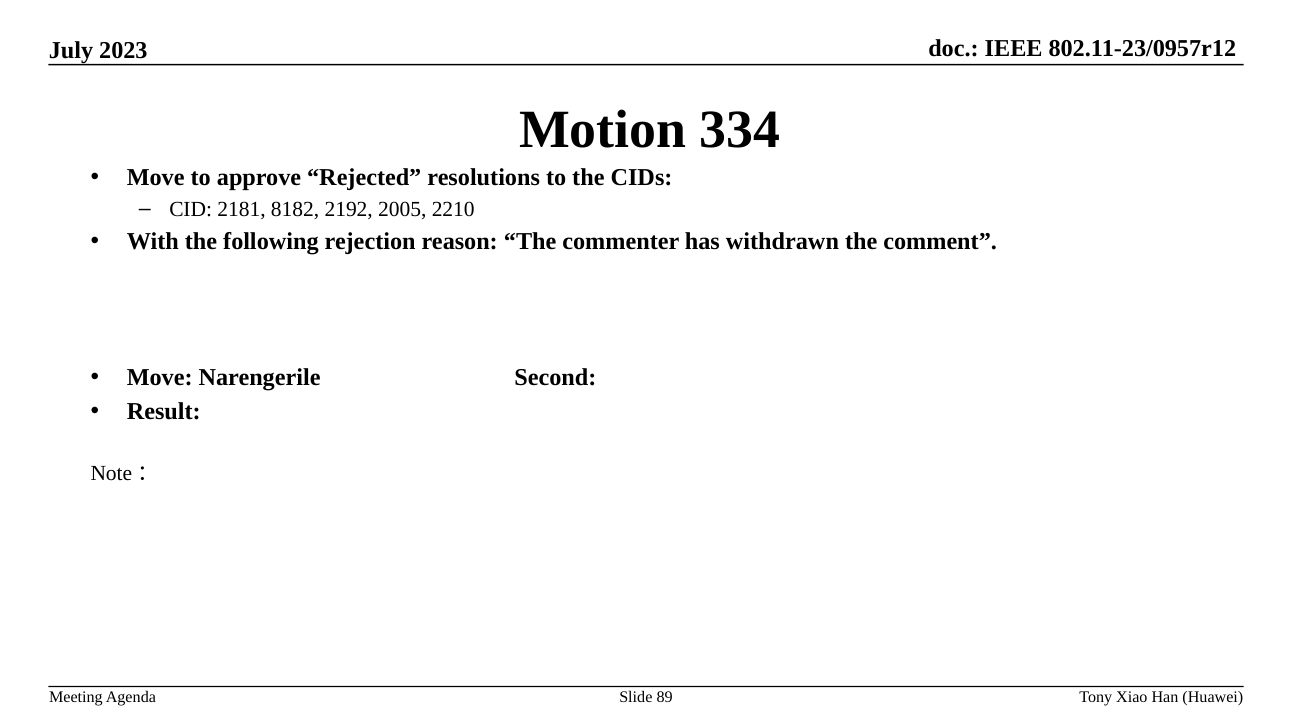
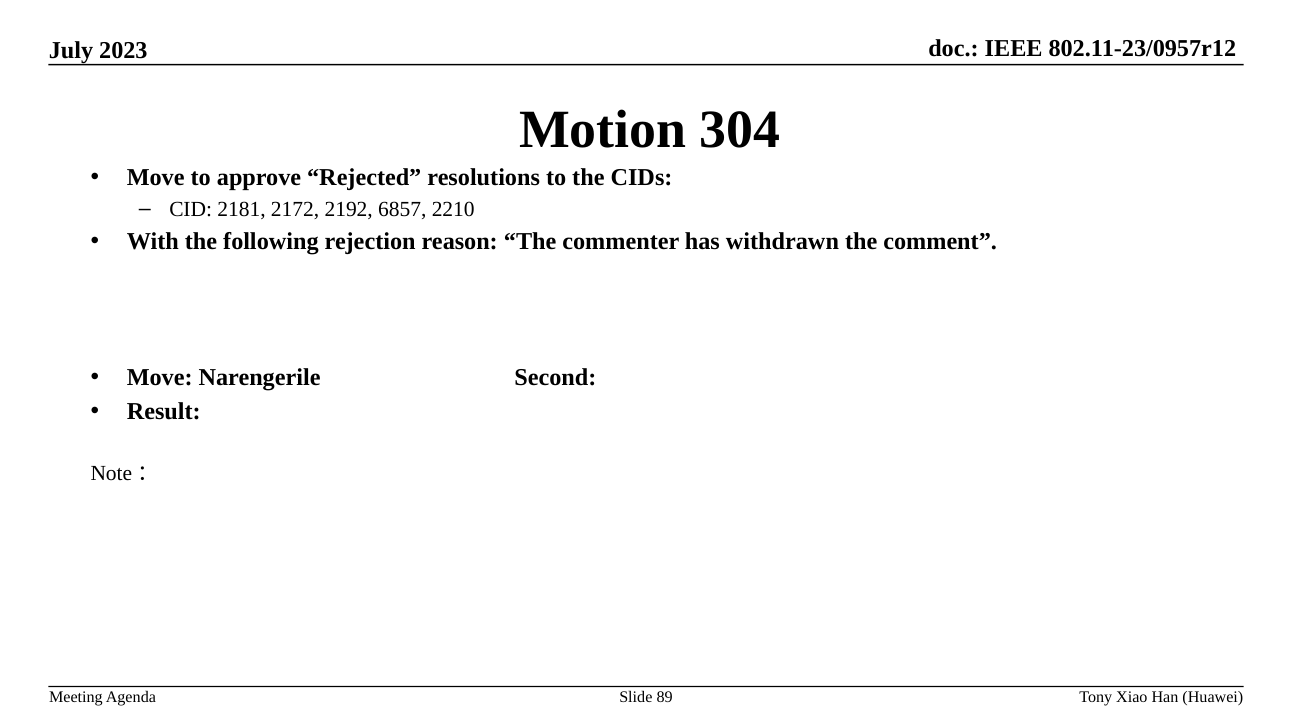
334: 334 -> 304 (740, 130)
8182: 8182 -> 2172 (295, 209)
2005: 2005 -> 6857 (402, 209)
